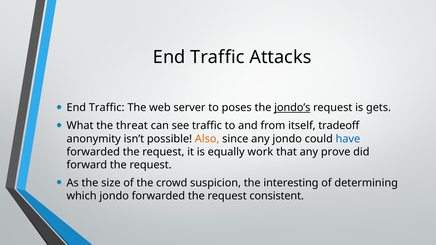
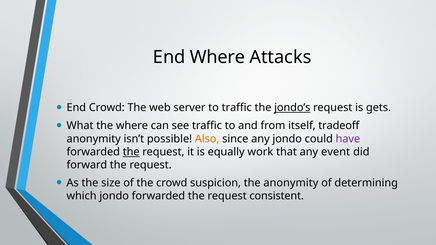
Traffic: Traffic -> Where (218, 57)
Traffic: Traffic -> Crowd (107, 108)
to poses: poses -> traffic (237, 108)
the threat: threat -> where (132, 126)
have colour: blue -> purple (348, 139)
the underline: none -> present (131, 152)
prove: prove -> event (336, 152)
the interesting: interesting -> anonymity (291, 183)
